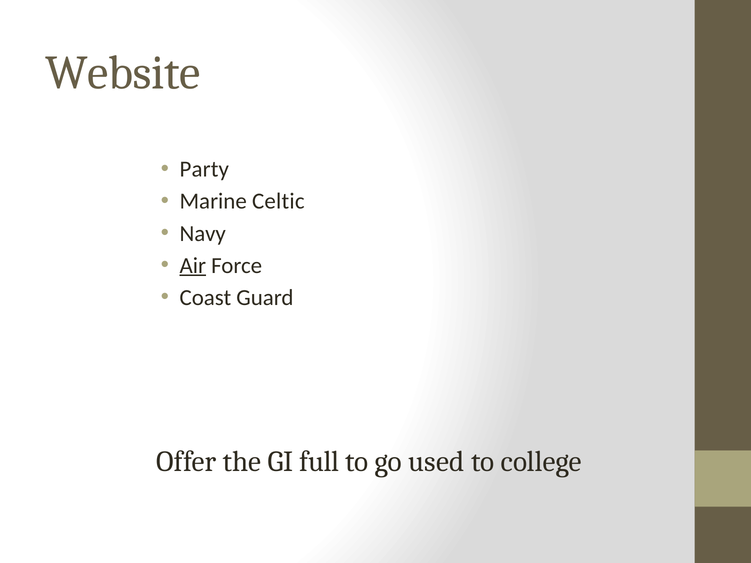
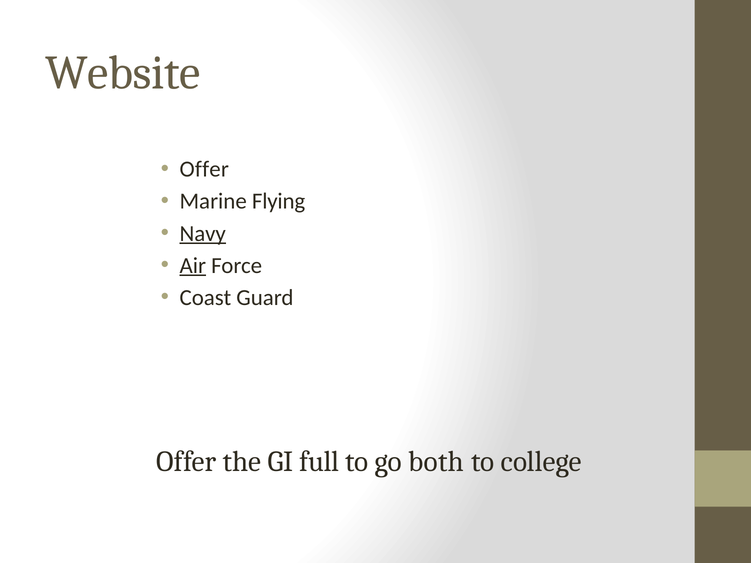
Party: Party -> Offer (204, 169)
Celtic: Celtic -> Flying (279, 201)
Navy underline: none -> present (203, 234)
used: used -> both (436, 462)
